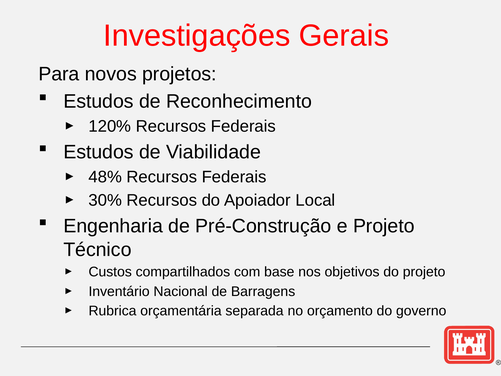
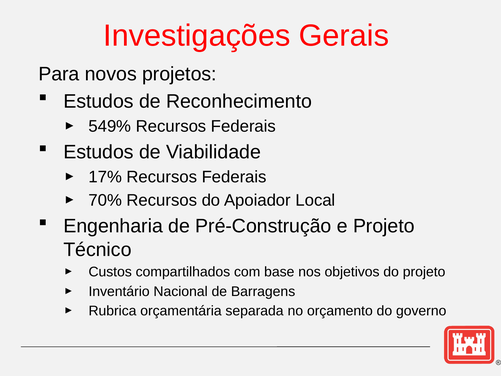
120%: 120% -> 549% (110, 126)
48%: 48% -> 17% (105, 177)
30%: 30% -> 70% (105, 200)
